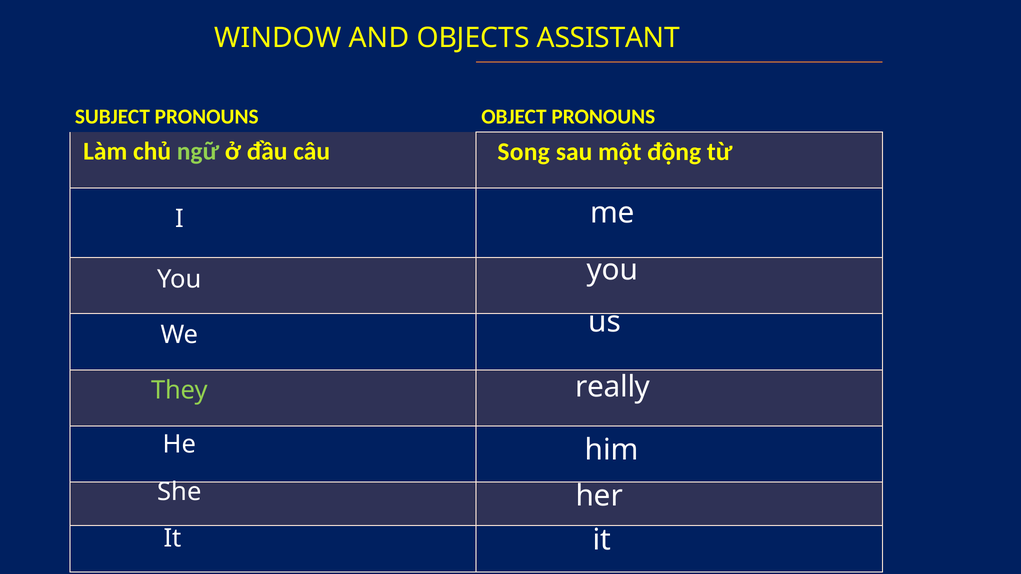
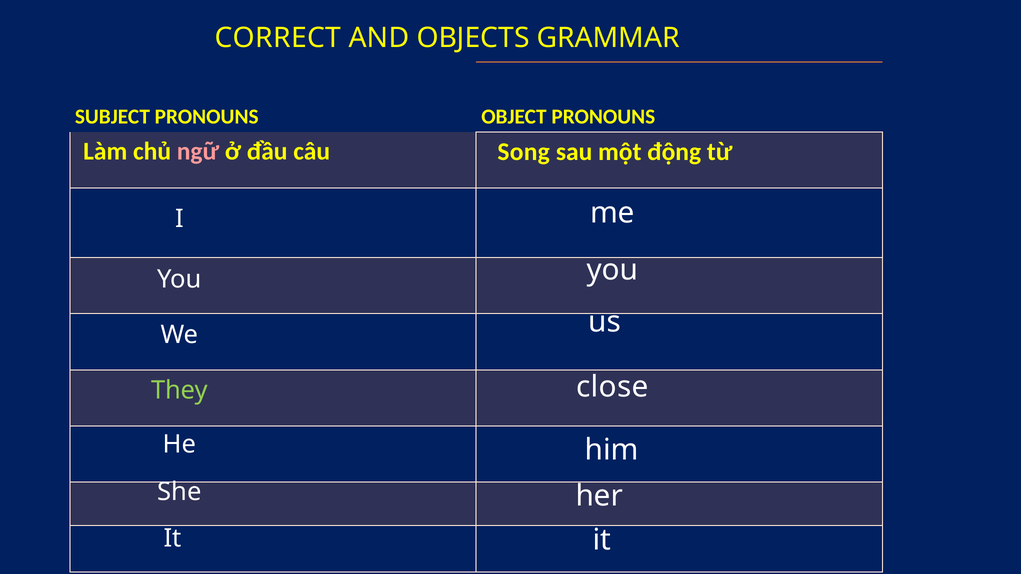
WINDOW: WINDOW -> CORRECT (278, 38)
ASSISTANT: ASSISTANT -> GRAMMAR (608, 38)
ngữ colour: light green -> pink (198, 151)
really: really -> close (612, 387)
